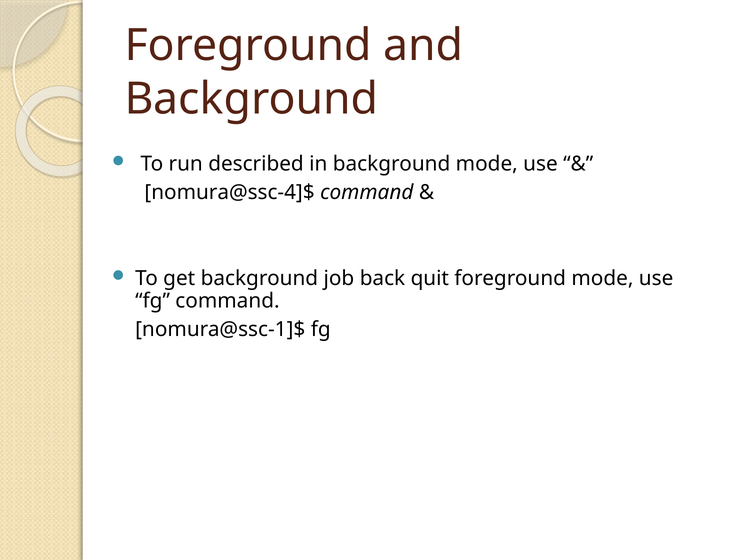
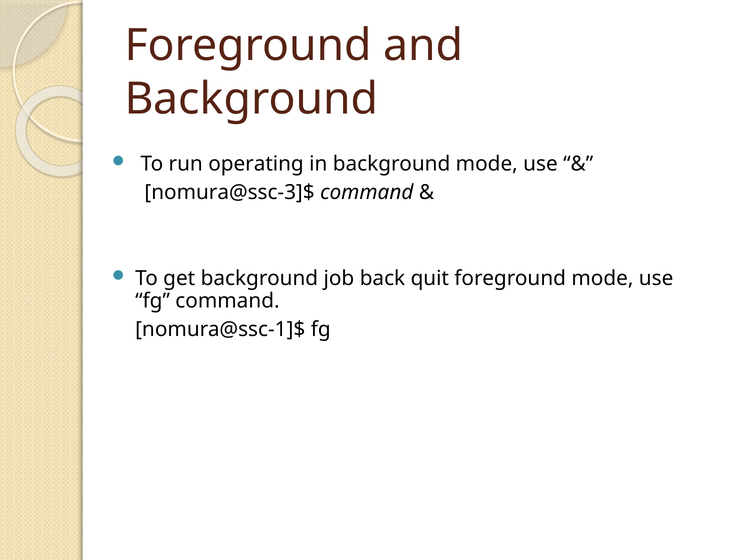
described: described -> operating (256, 164)
nomura@ssc-4]$: nomura@ssc-4]$ -> nomura@ssc-3]$ (230, 193)
